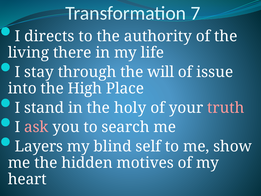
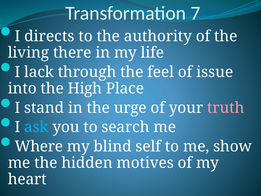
stay: stay -> lack (39, 72)
will: will -> feel (161, 72)
holy: holy -> urge (130, 108)
ask colour: pink -> light blue (36, 127)
Layers: Layers -> Where (39, 146)
